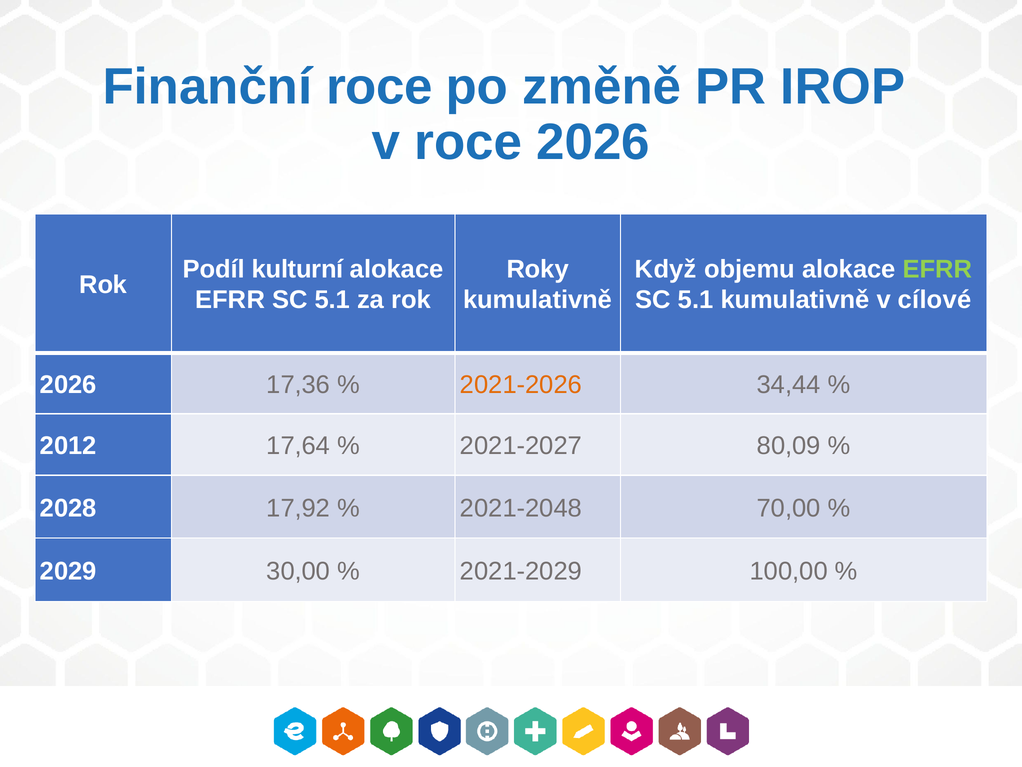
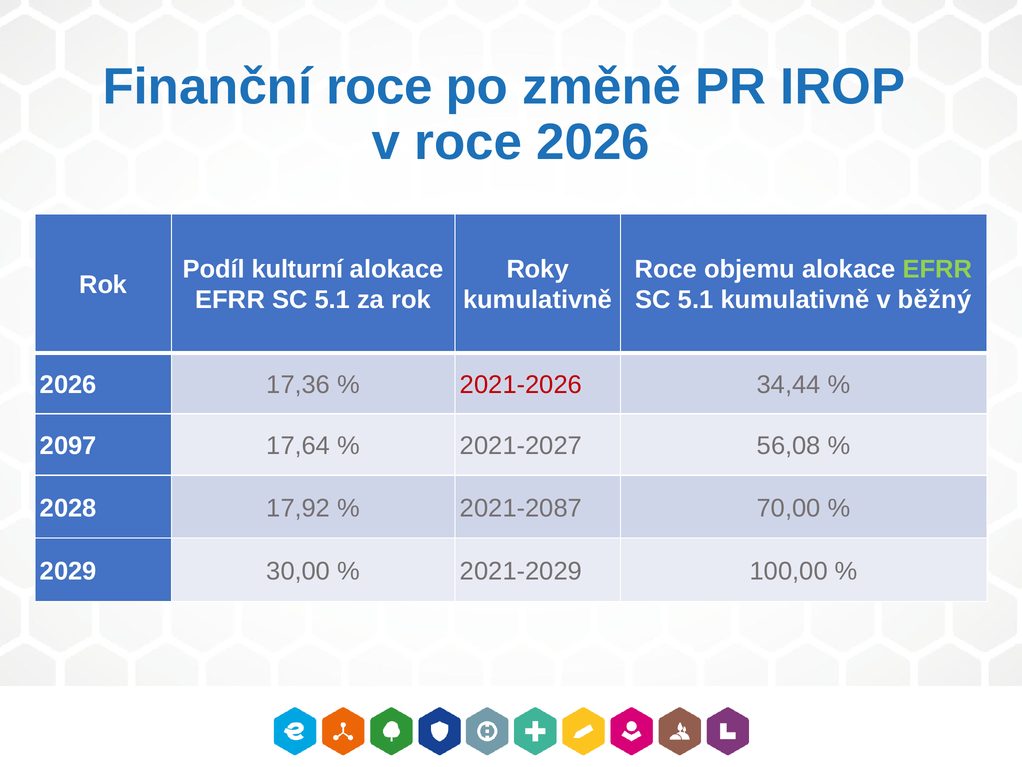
Když: Když -> Roce (666, 269)
cílové: cílové -> běžný (935, 300)
2021-2026 colour: orange -> red (521, 385)
2012: 2012 -> 2097 (68, 446)
80,09: 80,09 -> 56,08 (789, 446)
2021-2048: 2021-2048 -> 2021-2087 (521, 508)
